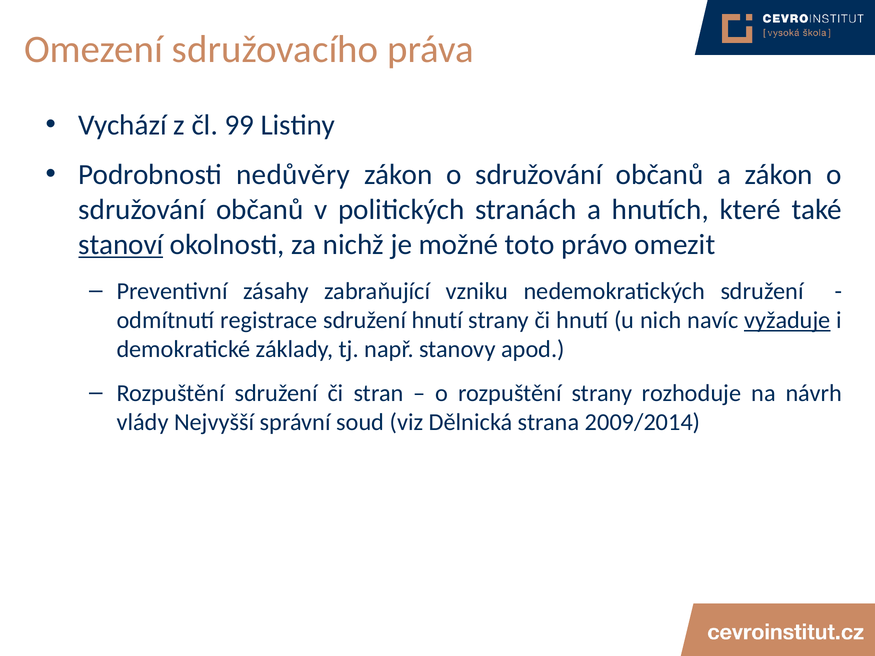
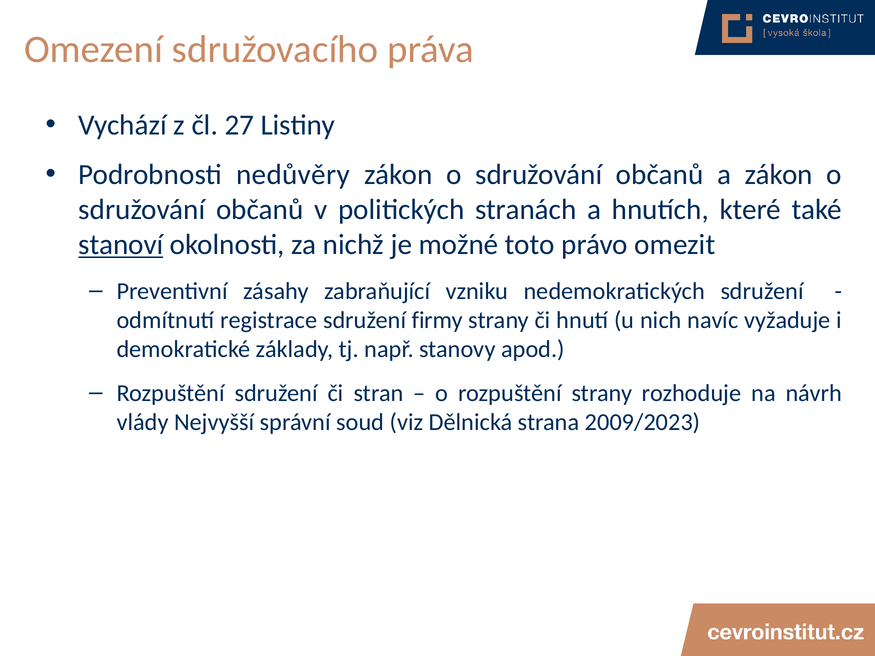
99: 99 -> 27 (239, 125)
sdružení hnutí: hnutí -> firmy (437, 320)
vyžaduje underline: present -> none (787, 320)
2009/2014: 2009/2014 -> 2009/2023 (643, 423)
